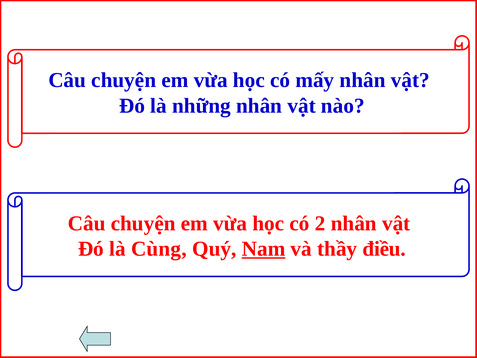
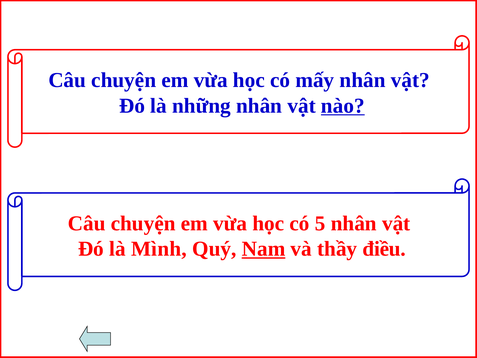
nào underline: none -> present (343, 106)
2: 2 -> 5 (320, 223)
Cùng: Cùng -> Mình (159, 249)
